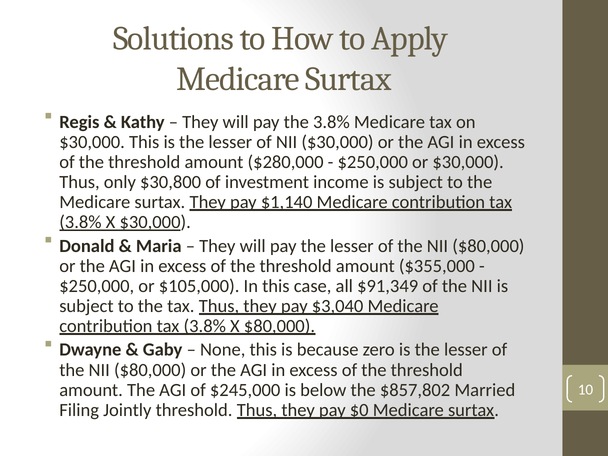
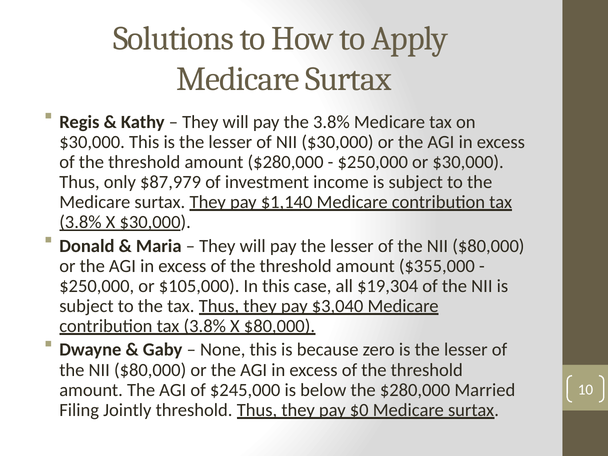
$30,800: $30,800 -> $87,979 (171, 182)
$91,349: $91,349 -> $19,304 (388, 286)
the $857,802: $857,802 -> $280,000 (415, 390)
